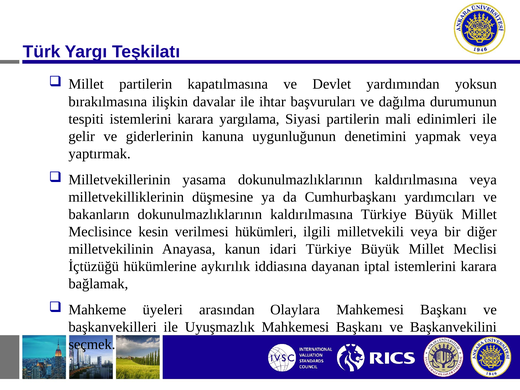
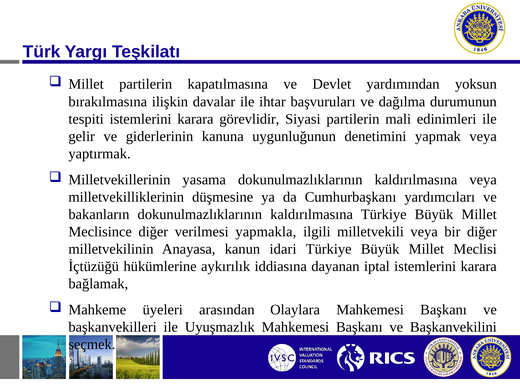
yargılama: yargılama -> görevlidir (249, 119)
Meclisince kesin: kesin -> diğer (153, 232)
hükümleri: hükümleri -> yapmakla (266, 232)
